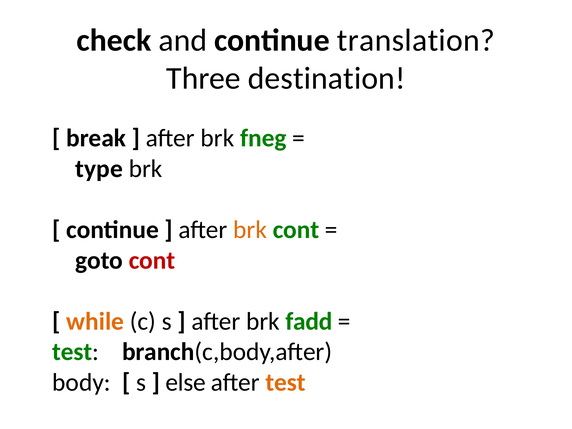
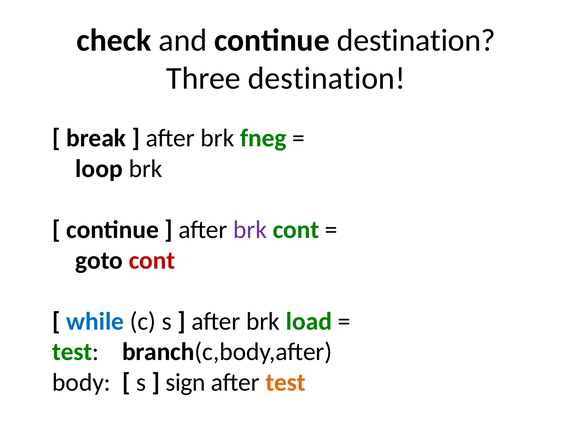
continue translation: translation -> destination (416, 40)
type: type -> loop (99, 169)
brk colour: orange -> purple (250, 230)
while colour: orange -> blue (95, 321)
fadd: fadd -> load (309, 321)
else: else -> sign (186, 382)
